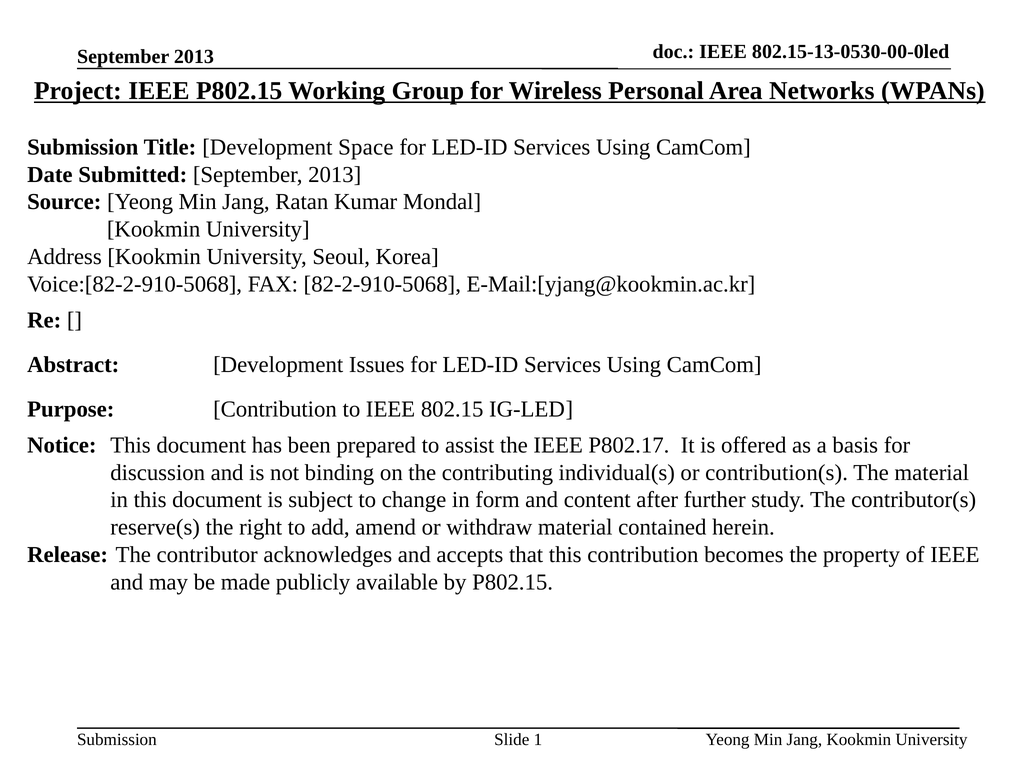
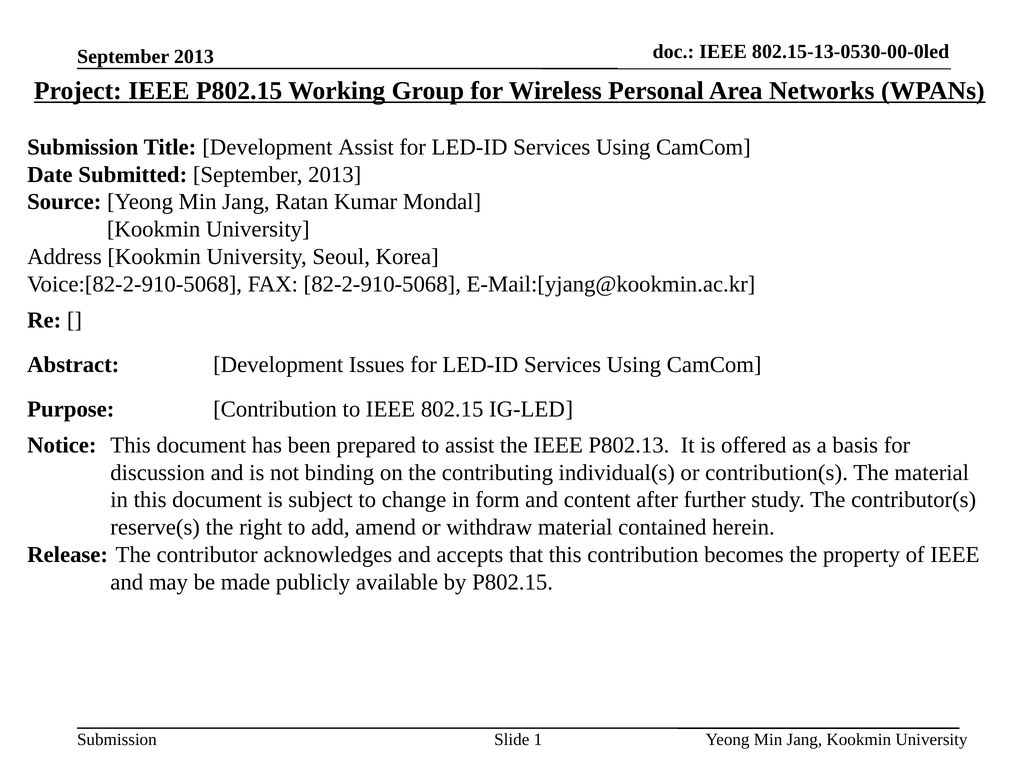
Development Space: Space -> Assist (366, 147)
P802.17: P802.17 -> P802.13 (629, 445)
